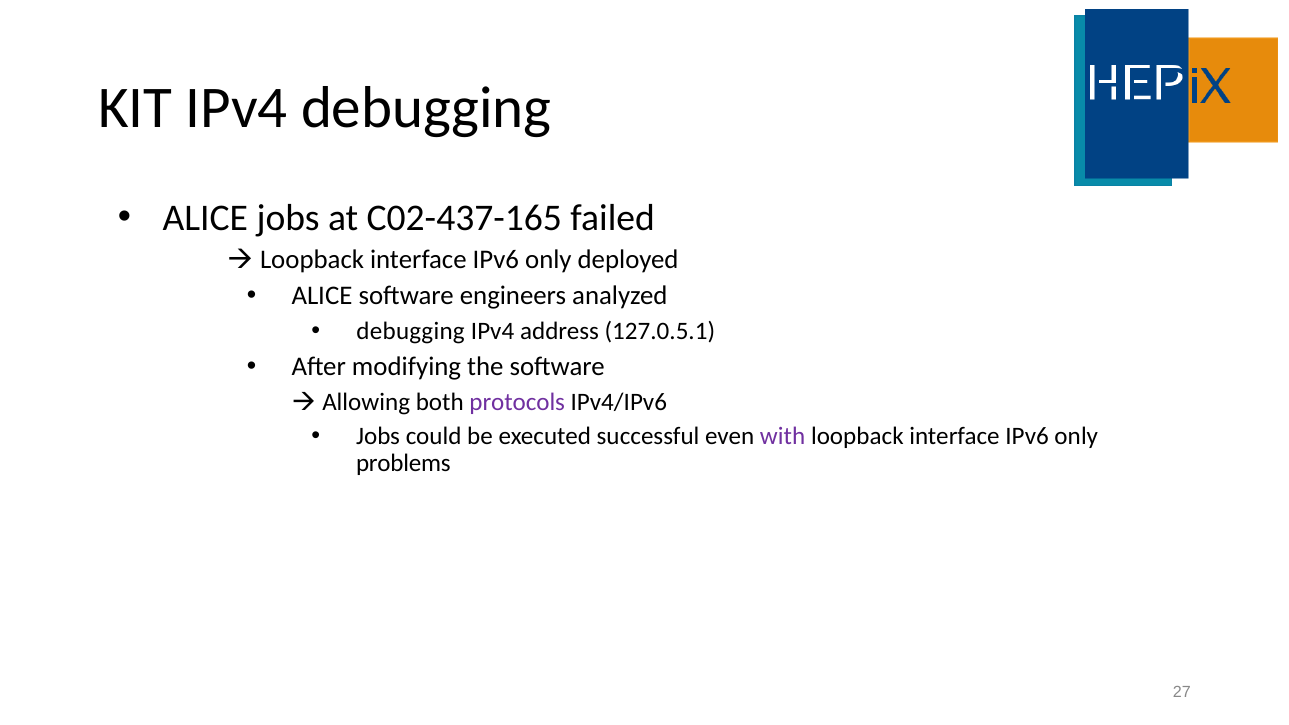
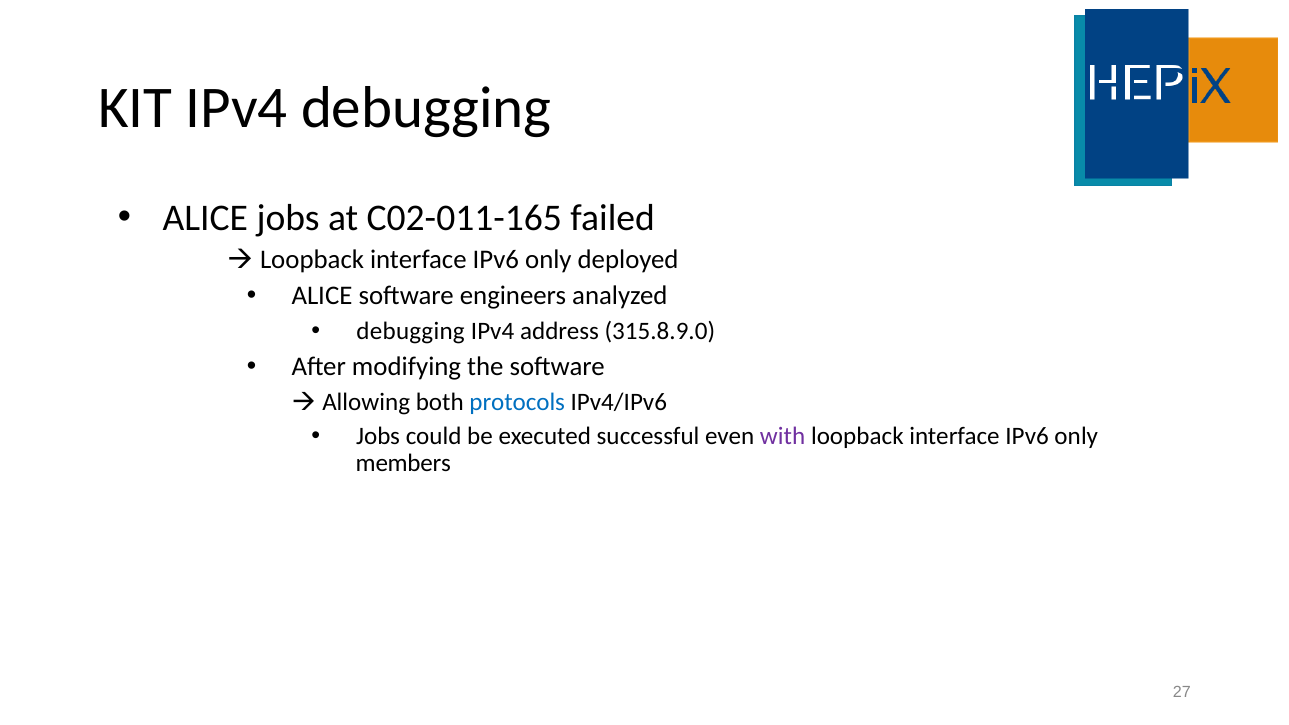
C02-437-165: C02-437-165 -> C02-011-165 (464, 218)
127.0.5.1: 127.0.5.1 -> 315.8.9.0 (660, 331)
protocols colour: purple -> blue (517, 402)
problems: problems -> members (403, 463)
